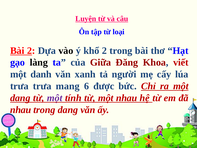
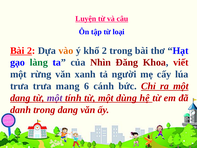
vào colour: black -> orange (66, 51)
làng colour: black -> green (39, 62)
Giữa: Giữa -> Nhìn (101, 62)
danh: danh -> rừng (41, 74)
được: được -> cánh (104, 86)
một nhau: nhau -> dùng (127, 98)
nhau: nhau -> danh (21, 110)
